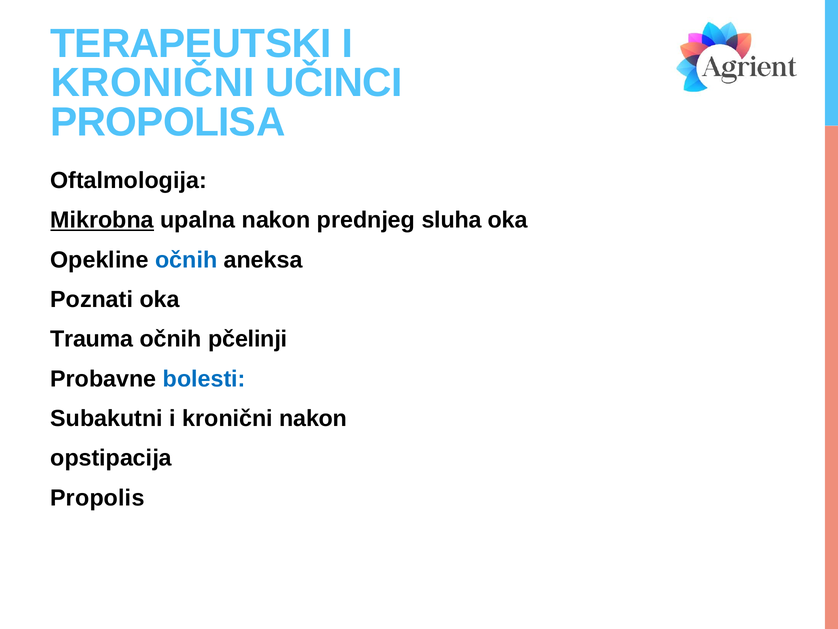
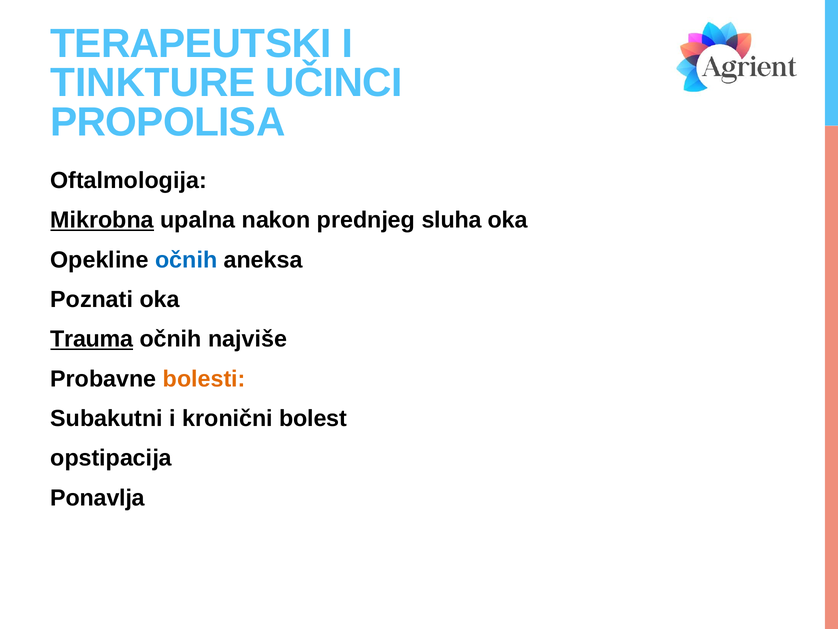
KRONIČNI: KRONIČNI -> TINKTURE (153, 83)
Trauma underline: none -> present (92, 339)
pčelinji: pčelinji -> najviše (248, 339)
bolesti colour: blue -> orange (204, 379)
kronični nakon: nakon -> bolest (313, 418)
Propolis: Propolis -> Ponavlja (98, 497)
